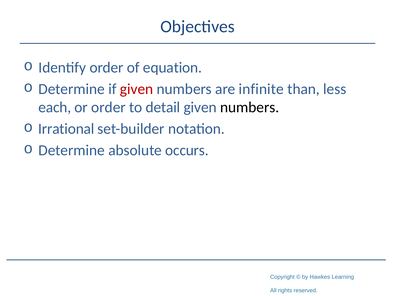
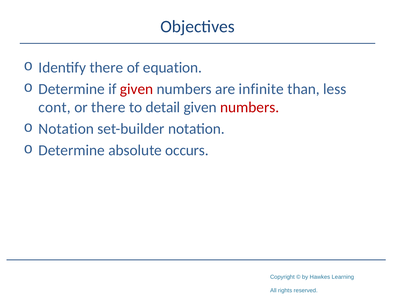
Identify order: order -> there (106, 68)
each: each -> cont (55, 108)
or order: order -> there (108, 108)
numbers colour: black -> red (250, 108)
Irrational: Irrational -> Notation (66, 129)
